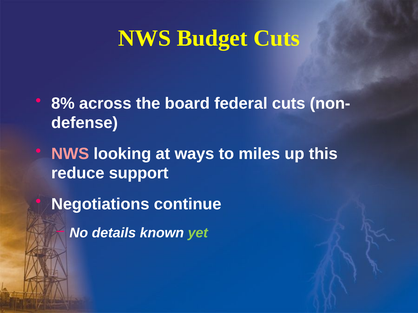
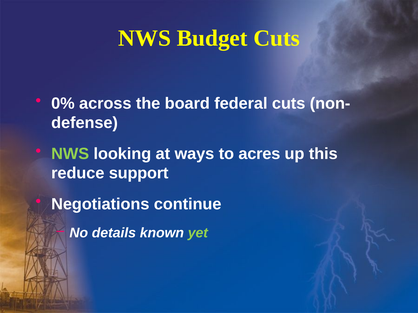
8%: 8% -> 0% (63, 104)
NWS colour: pink -> light green (70, 154)
miles: miles -> acres (259, 154)
